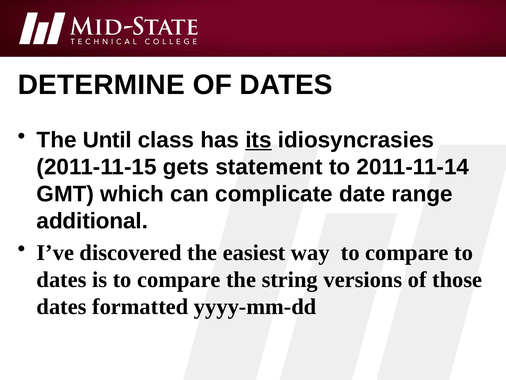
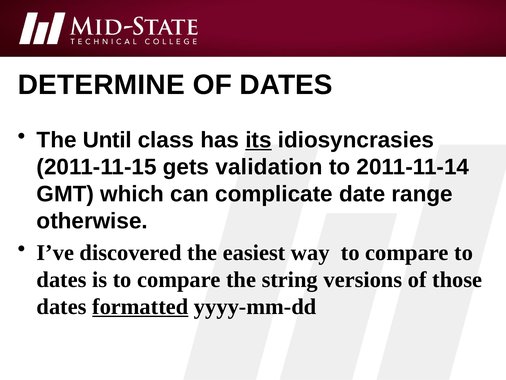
statement: statement -> validation (269, 167)
additional: additional -> otherwise (92, 221)
formatted underline: none -> present (140, 306)
